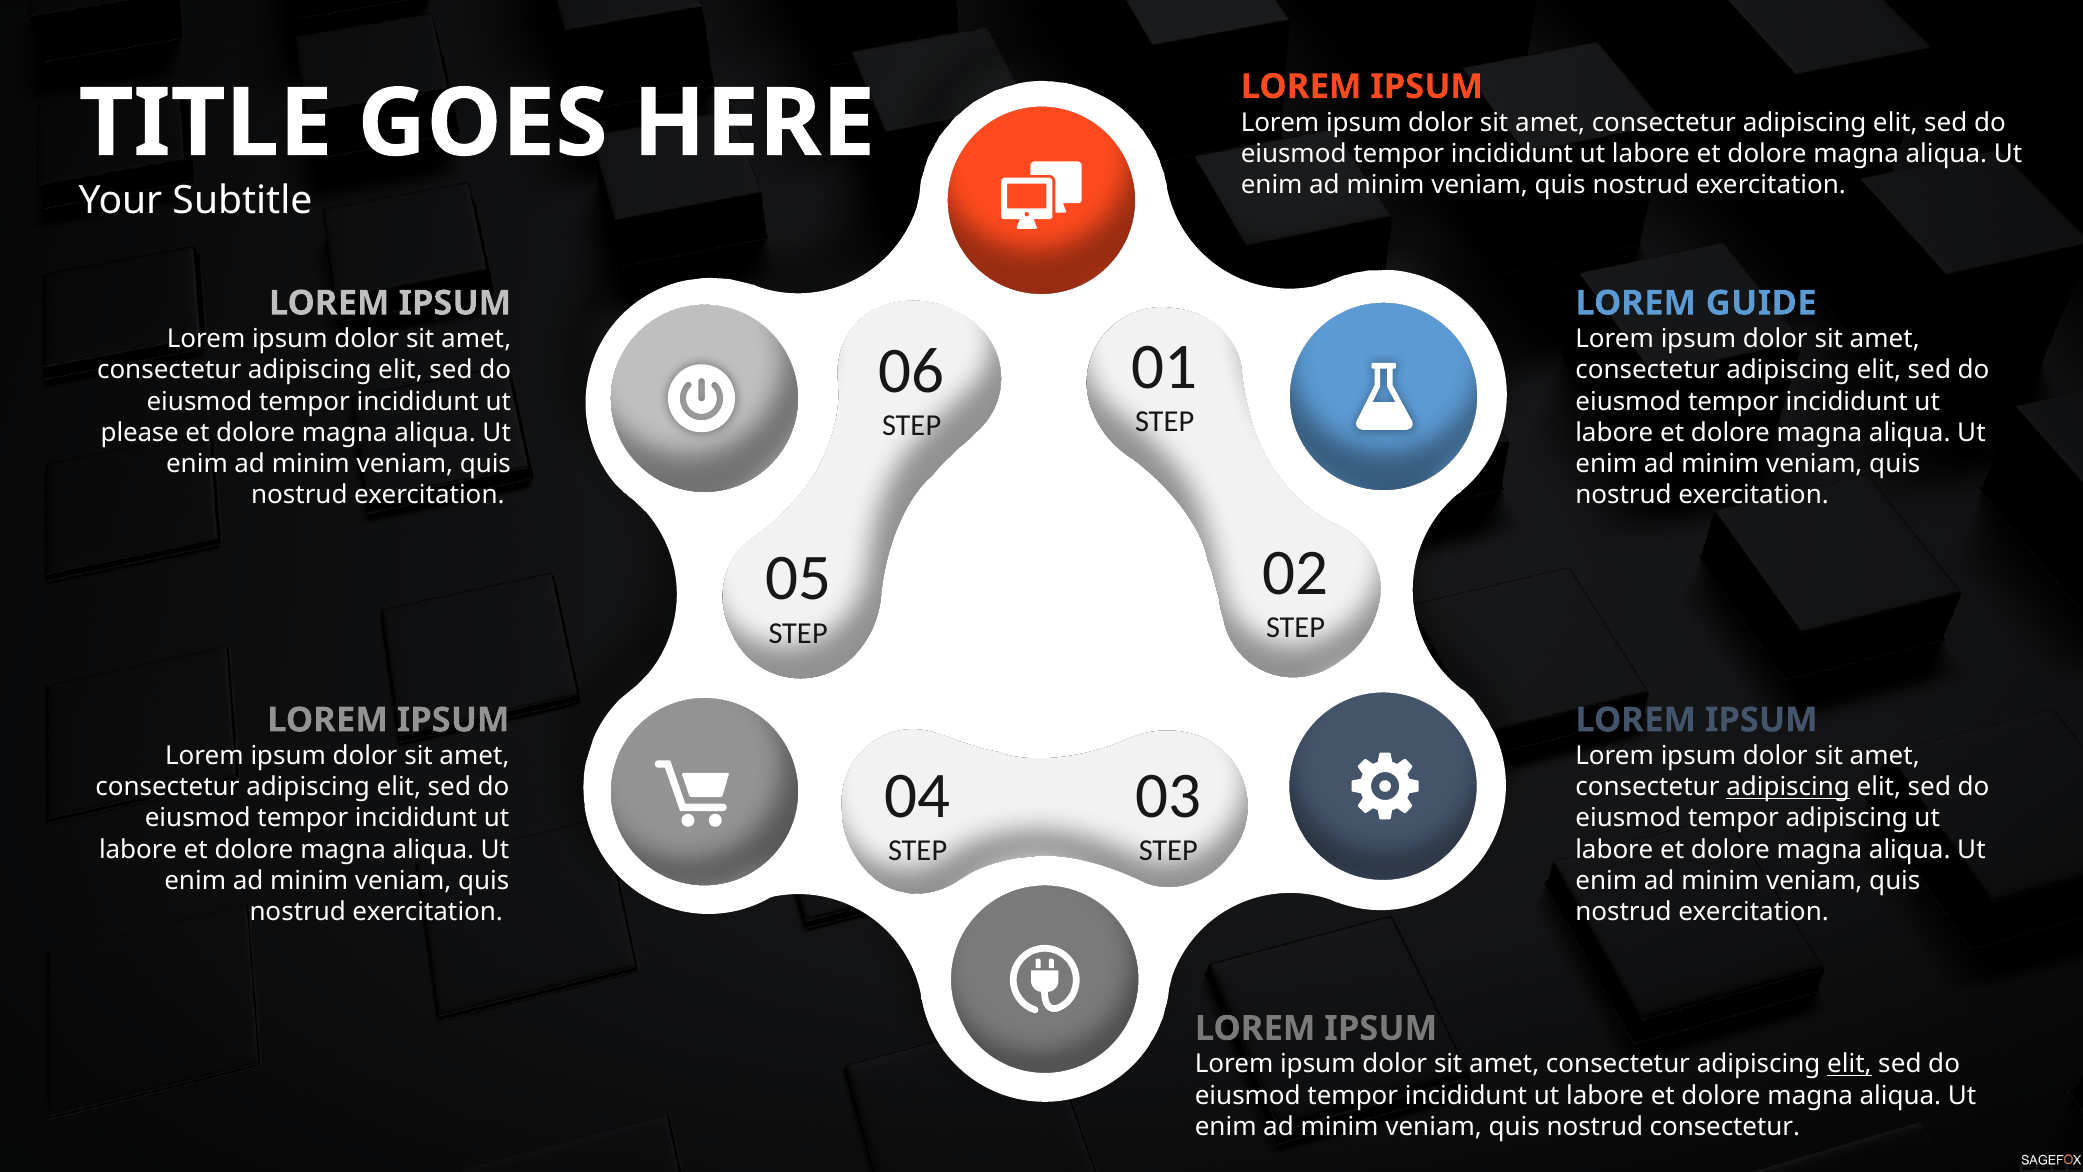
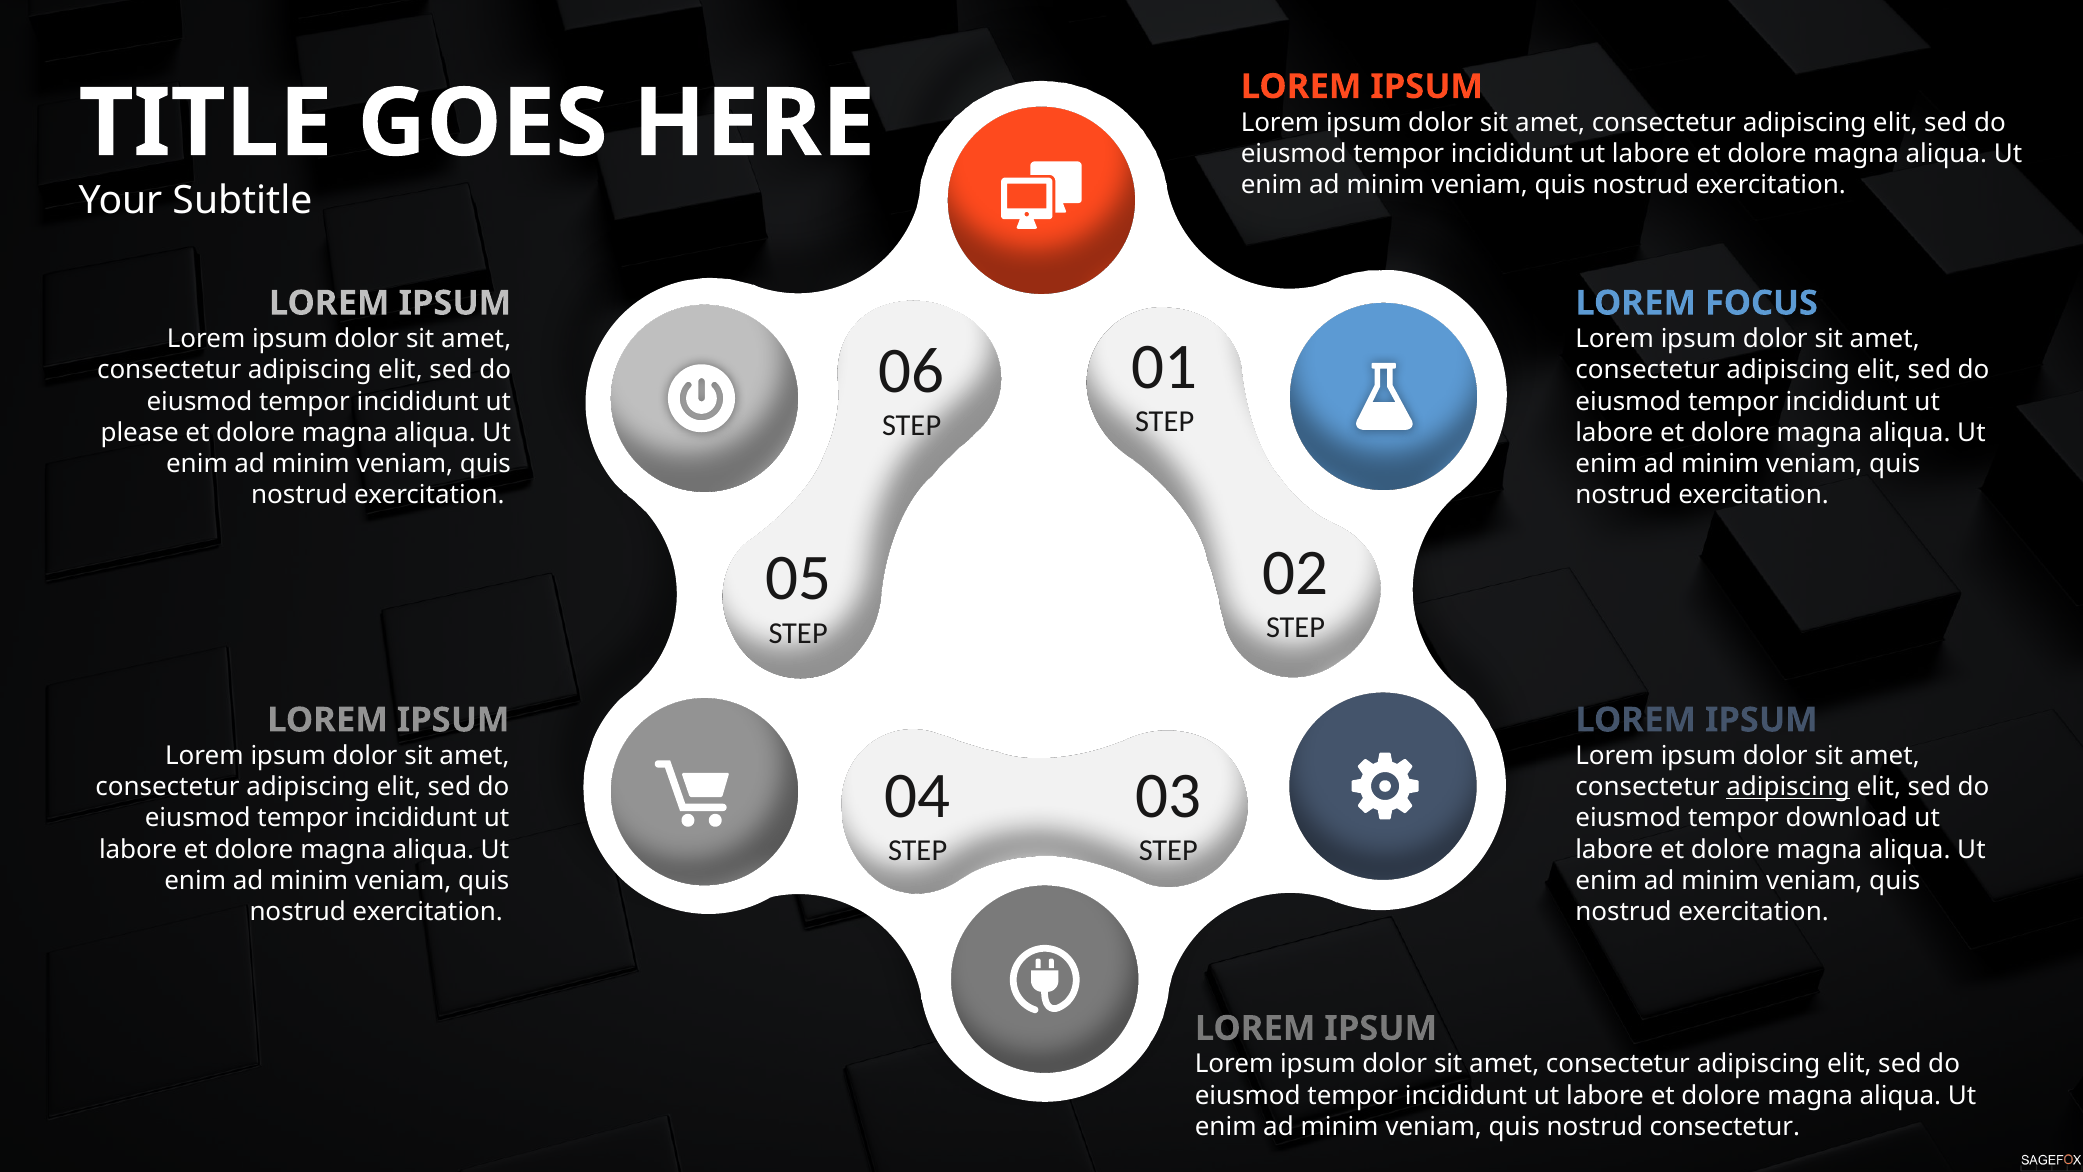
GUIDE: GUIDE -> FOCUS (1761, 303)
tempor adipiscing: adipiscing -> download (1847, 818)
elit underline: present -> none (1849, 1064)
